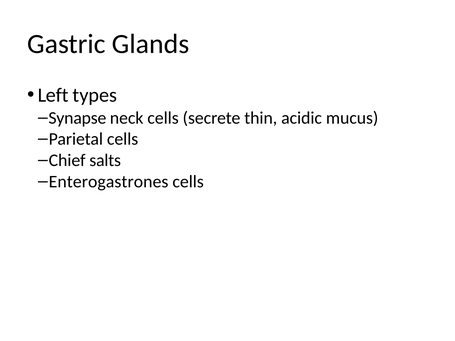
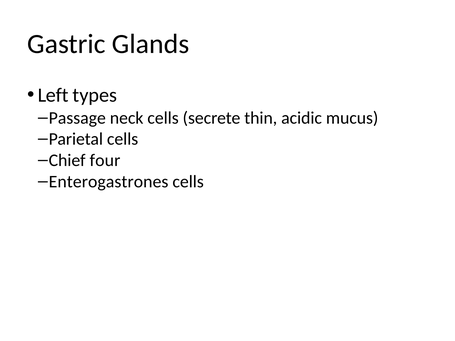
Synapse: Synapse -> Passage (77, 118)
salts: salts -> four (105, 160)
